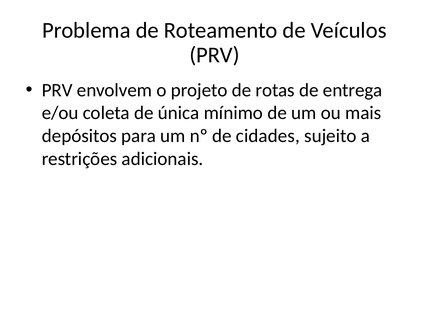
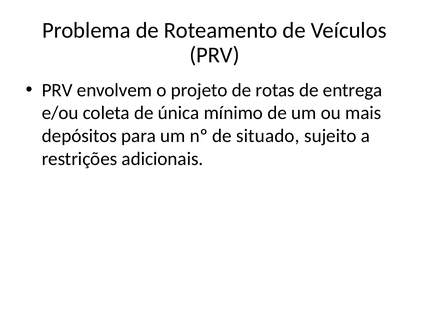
cidades: cidades -> situado (268, 136)
